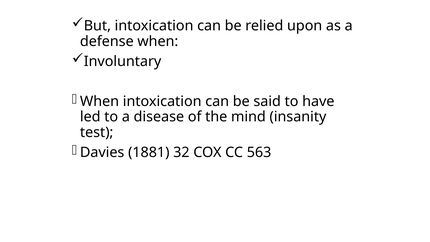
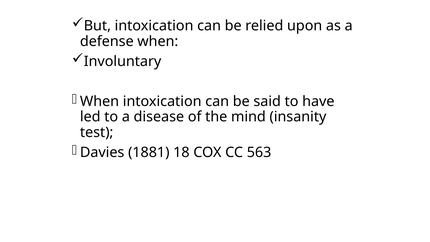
32: 32 -> 18 (181, 152)
